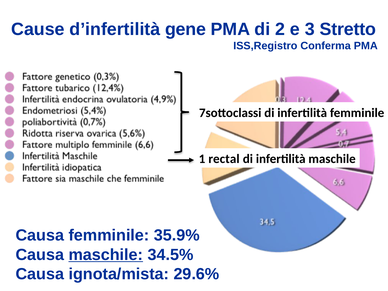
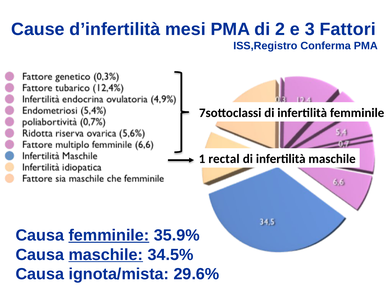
gene: gene -> mesi (185, 29)
Stretto: Stretto -> Fattori (348, 29)
femminile underline: none -> present (109, 235)
